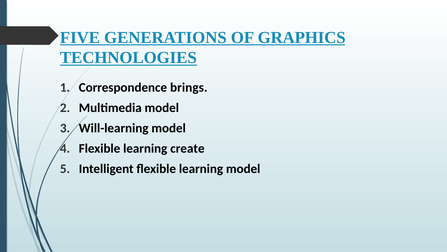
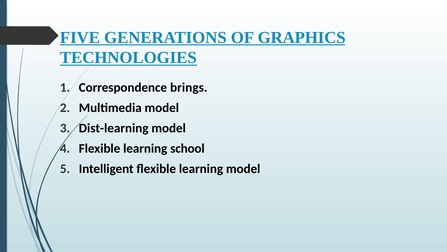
Will-learning: Will-learning -> Dist-learning (114, 128)
create: create -> school (187, 148)
